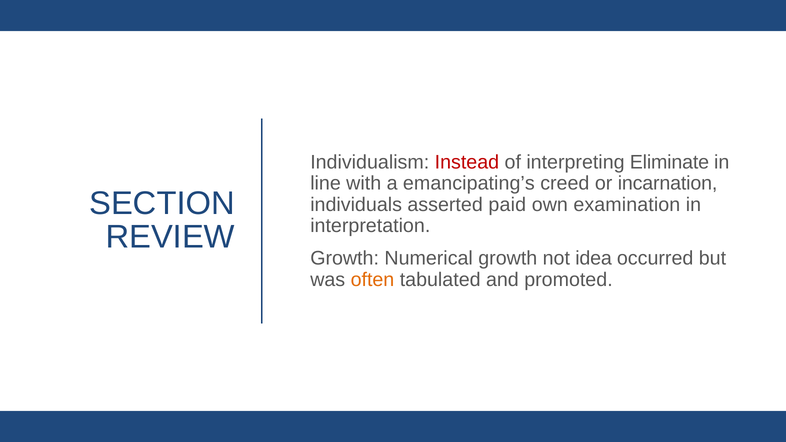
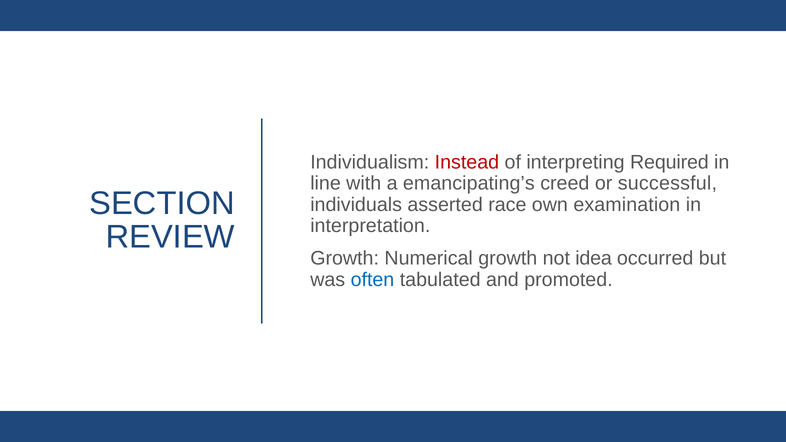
Eliminate: Eliminate -> Required (669, 162)
incarnation: incarnation -> successful (667, 183)
paid: paid -> race (507, 205)
often colour: orange -> blue (372, 280)
